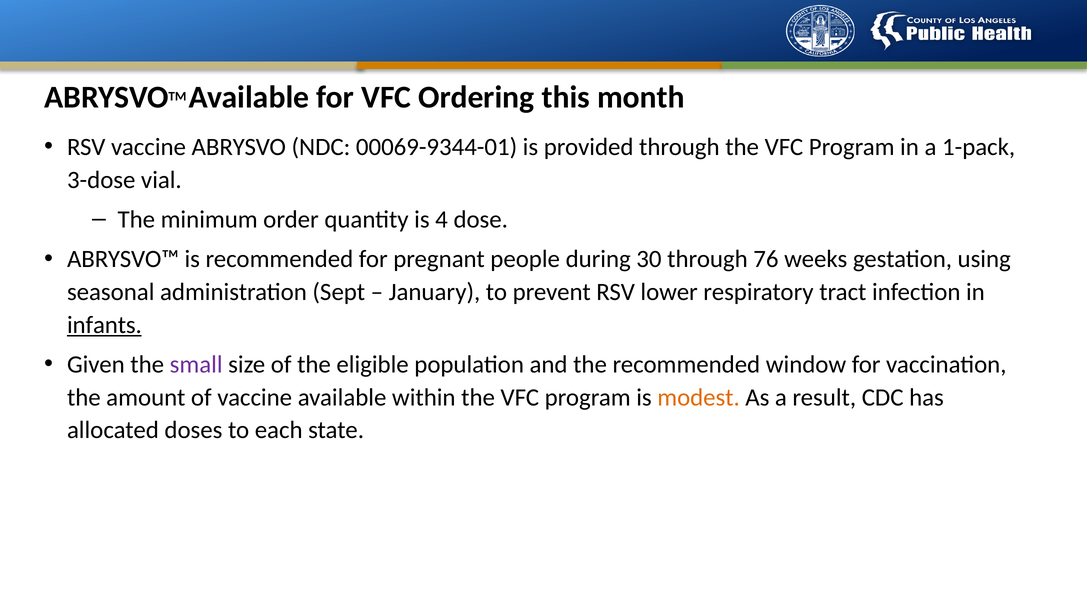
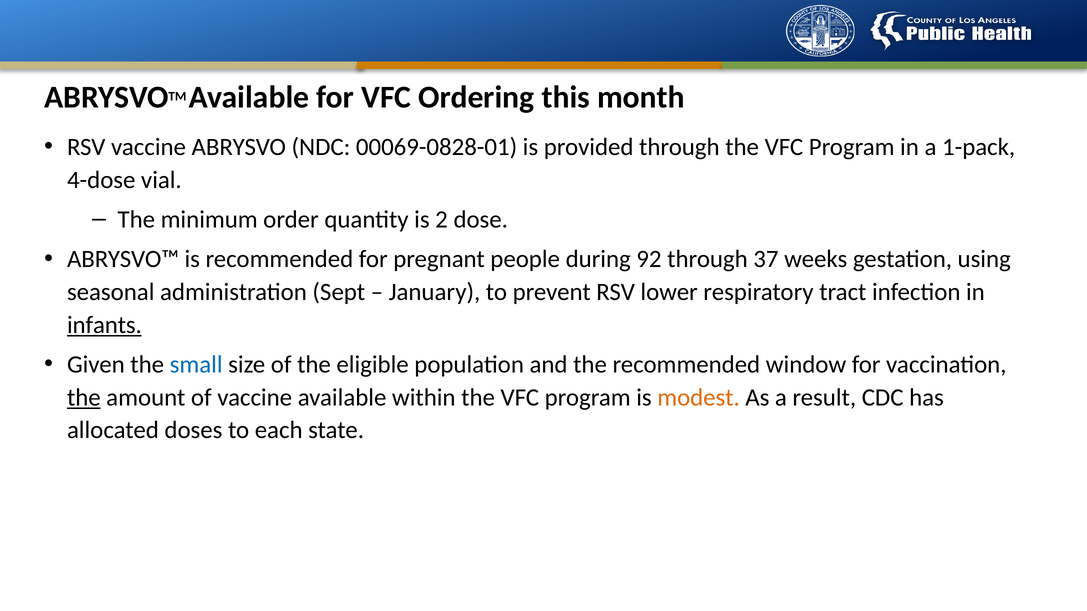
00069-9344-01: 00069-9344-01 -> 00069-0828-01 (437, 147)
3-dose: 3-dose -> 4-dose (101, 180)
4: 4 -> 2 (442, 220)
30: 30 -> 92 (649, 259)
76: 76 -> 37 (766, 259)
small colour: purple -> blue (196, 365)
the underline: none -> present (84, 398)
